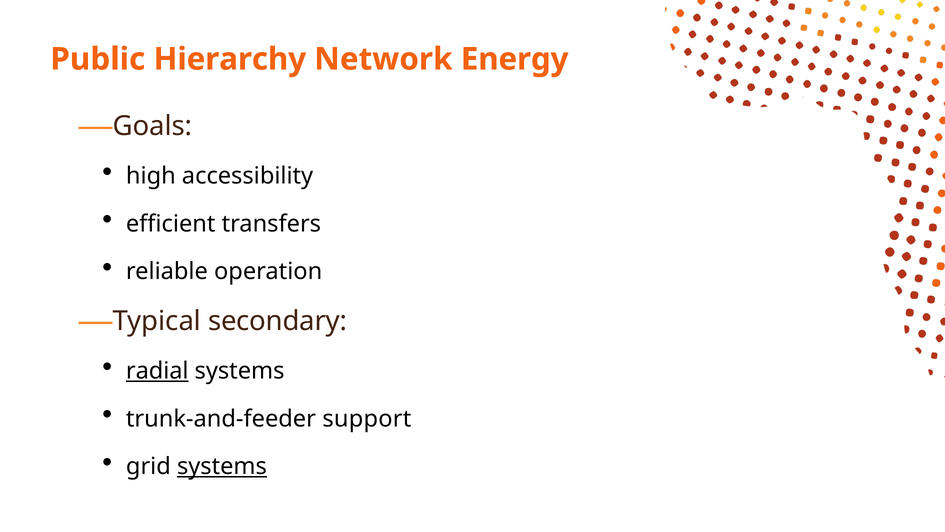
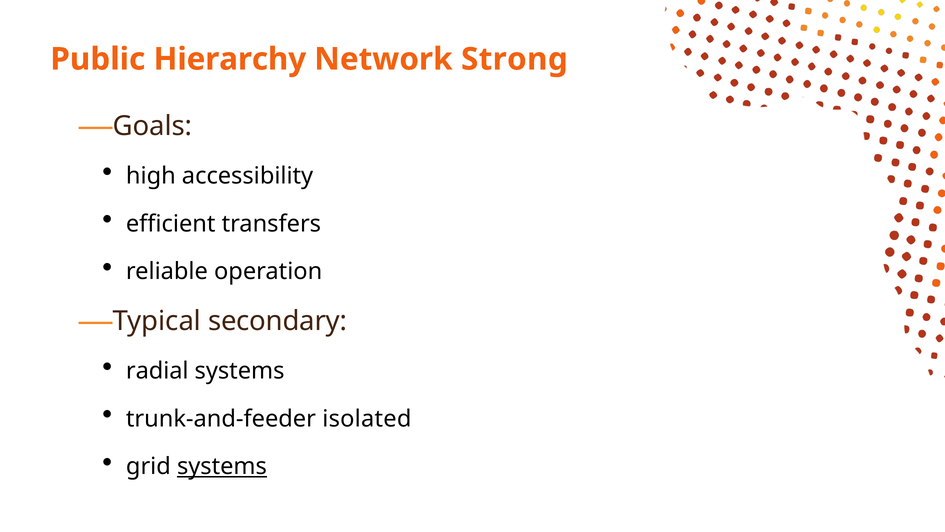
Energy: Energy -> Strong (514, 59)
radial underline: present -> none (157, 371)
support: support -> isolated (367, 418)
